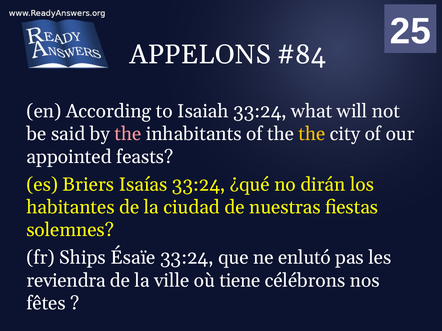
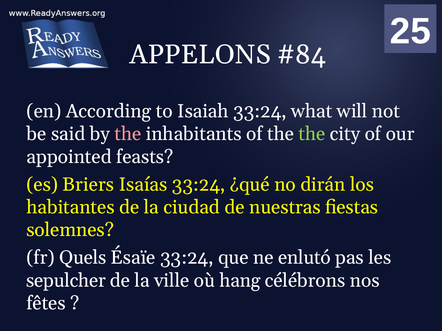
the colour: yellow -> light green (312, 134)
Ships: Ships -> Quels (83, 258)
reviendra: reviendra -> sepulcher (66, 281)
tiene: tiene -> hang (240, 281)
